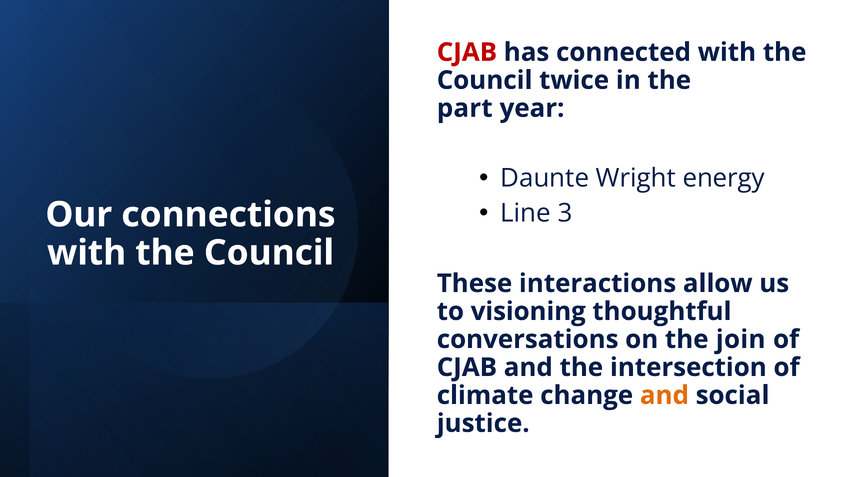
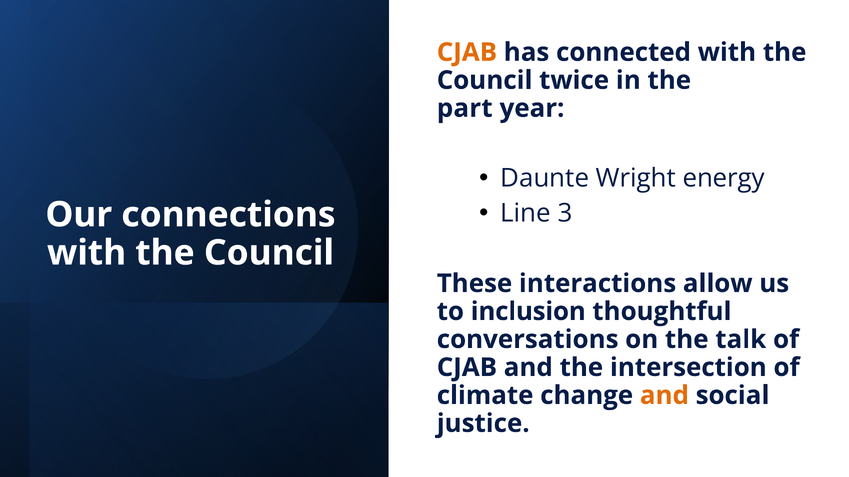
CJAB colour: red -> orange (467, 52)
visioning: visioning -> inclusion (528, 312)
join: join -> talk (741, 340)
